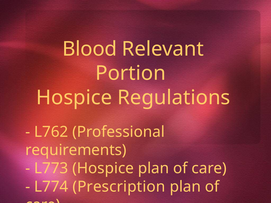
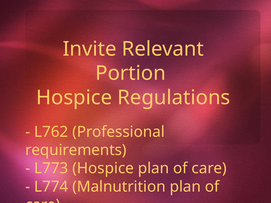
Blood: Blood -> Invite (90, 49)
Prescription: Prescription -> Malnutrition (119, 187)
